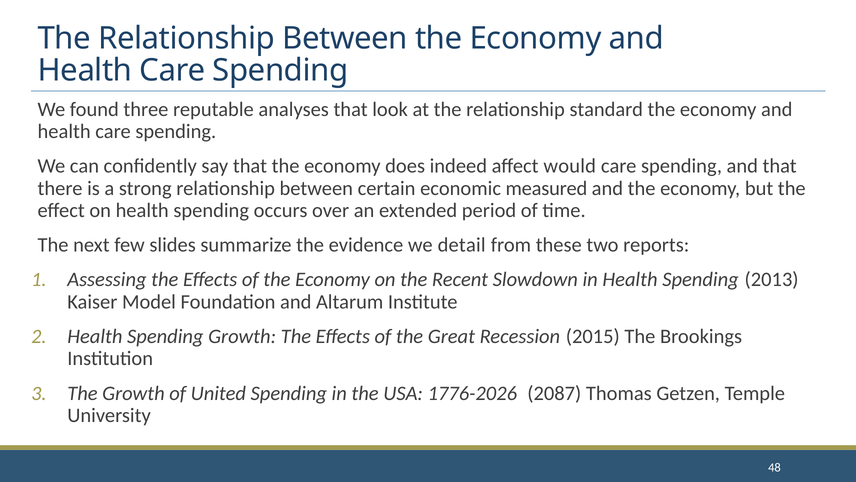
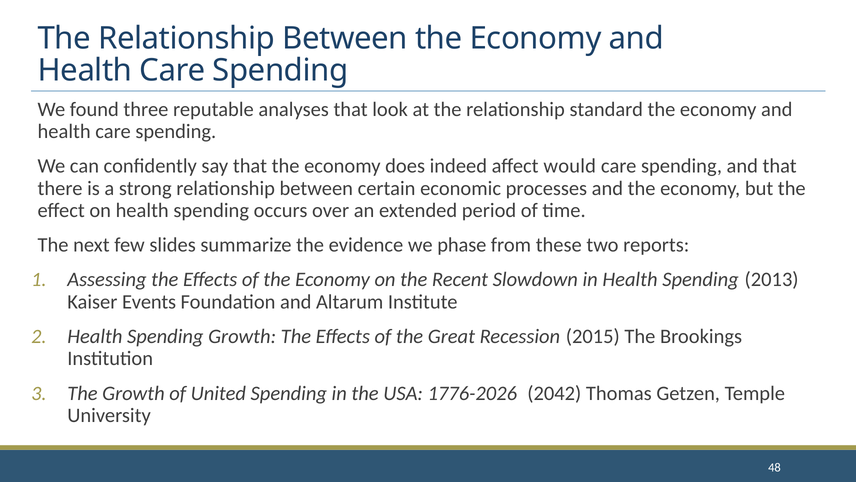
measured: measured -> processes (546, 188)
detail: detail -> phase (462, 245)
Model: Model -> Events (149, 302)
2087: 2087 -> 2042 (554, 393)
